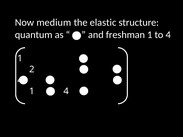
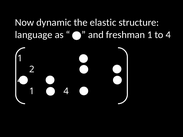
medium: medium -> dynamic (54, 23)
quantum: quantum -> language (34, 35)
